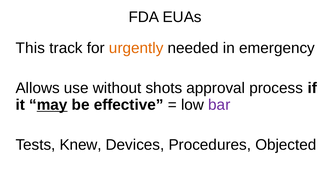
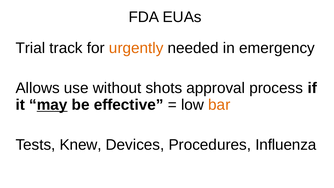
This: This -> Trial (30, 48)
bar colour: purple -> orange (219, 105)
Objected: Objected -> Influenza (286, 145)
